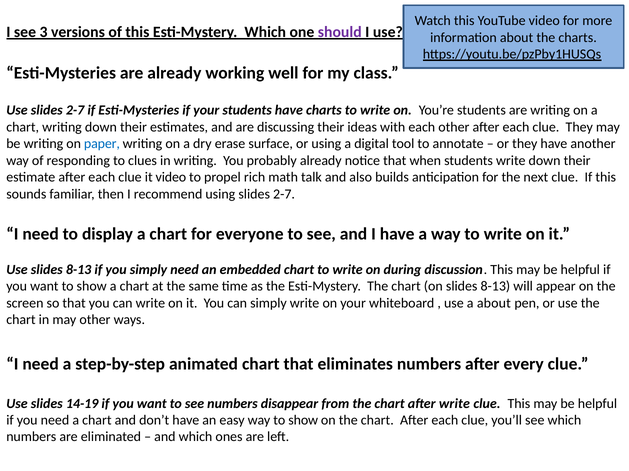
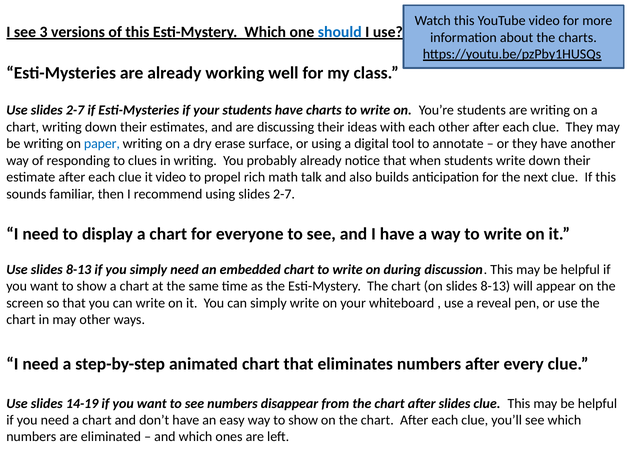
should colour: purple -> blue (340, 32)
a about: about -> reveal (494, 303)
after write: write -> slides (455, 404)
